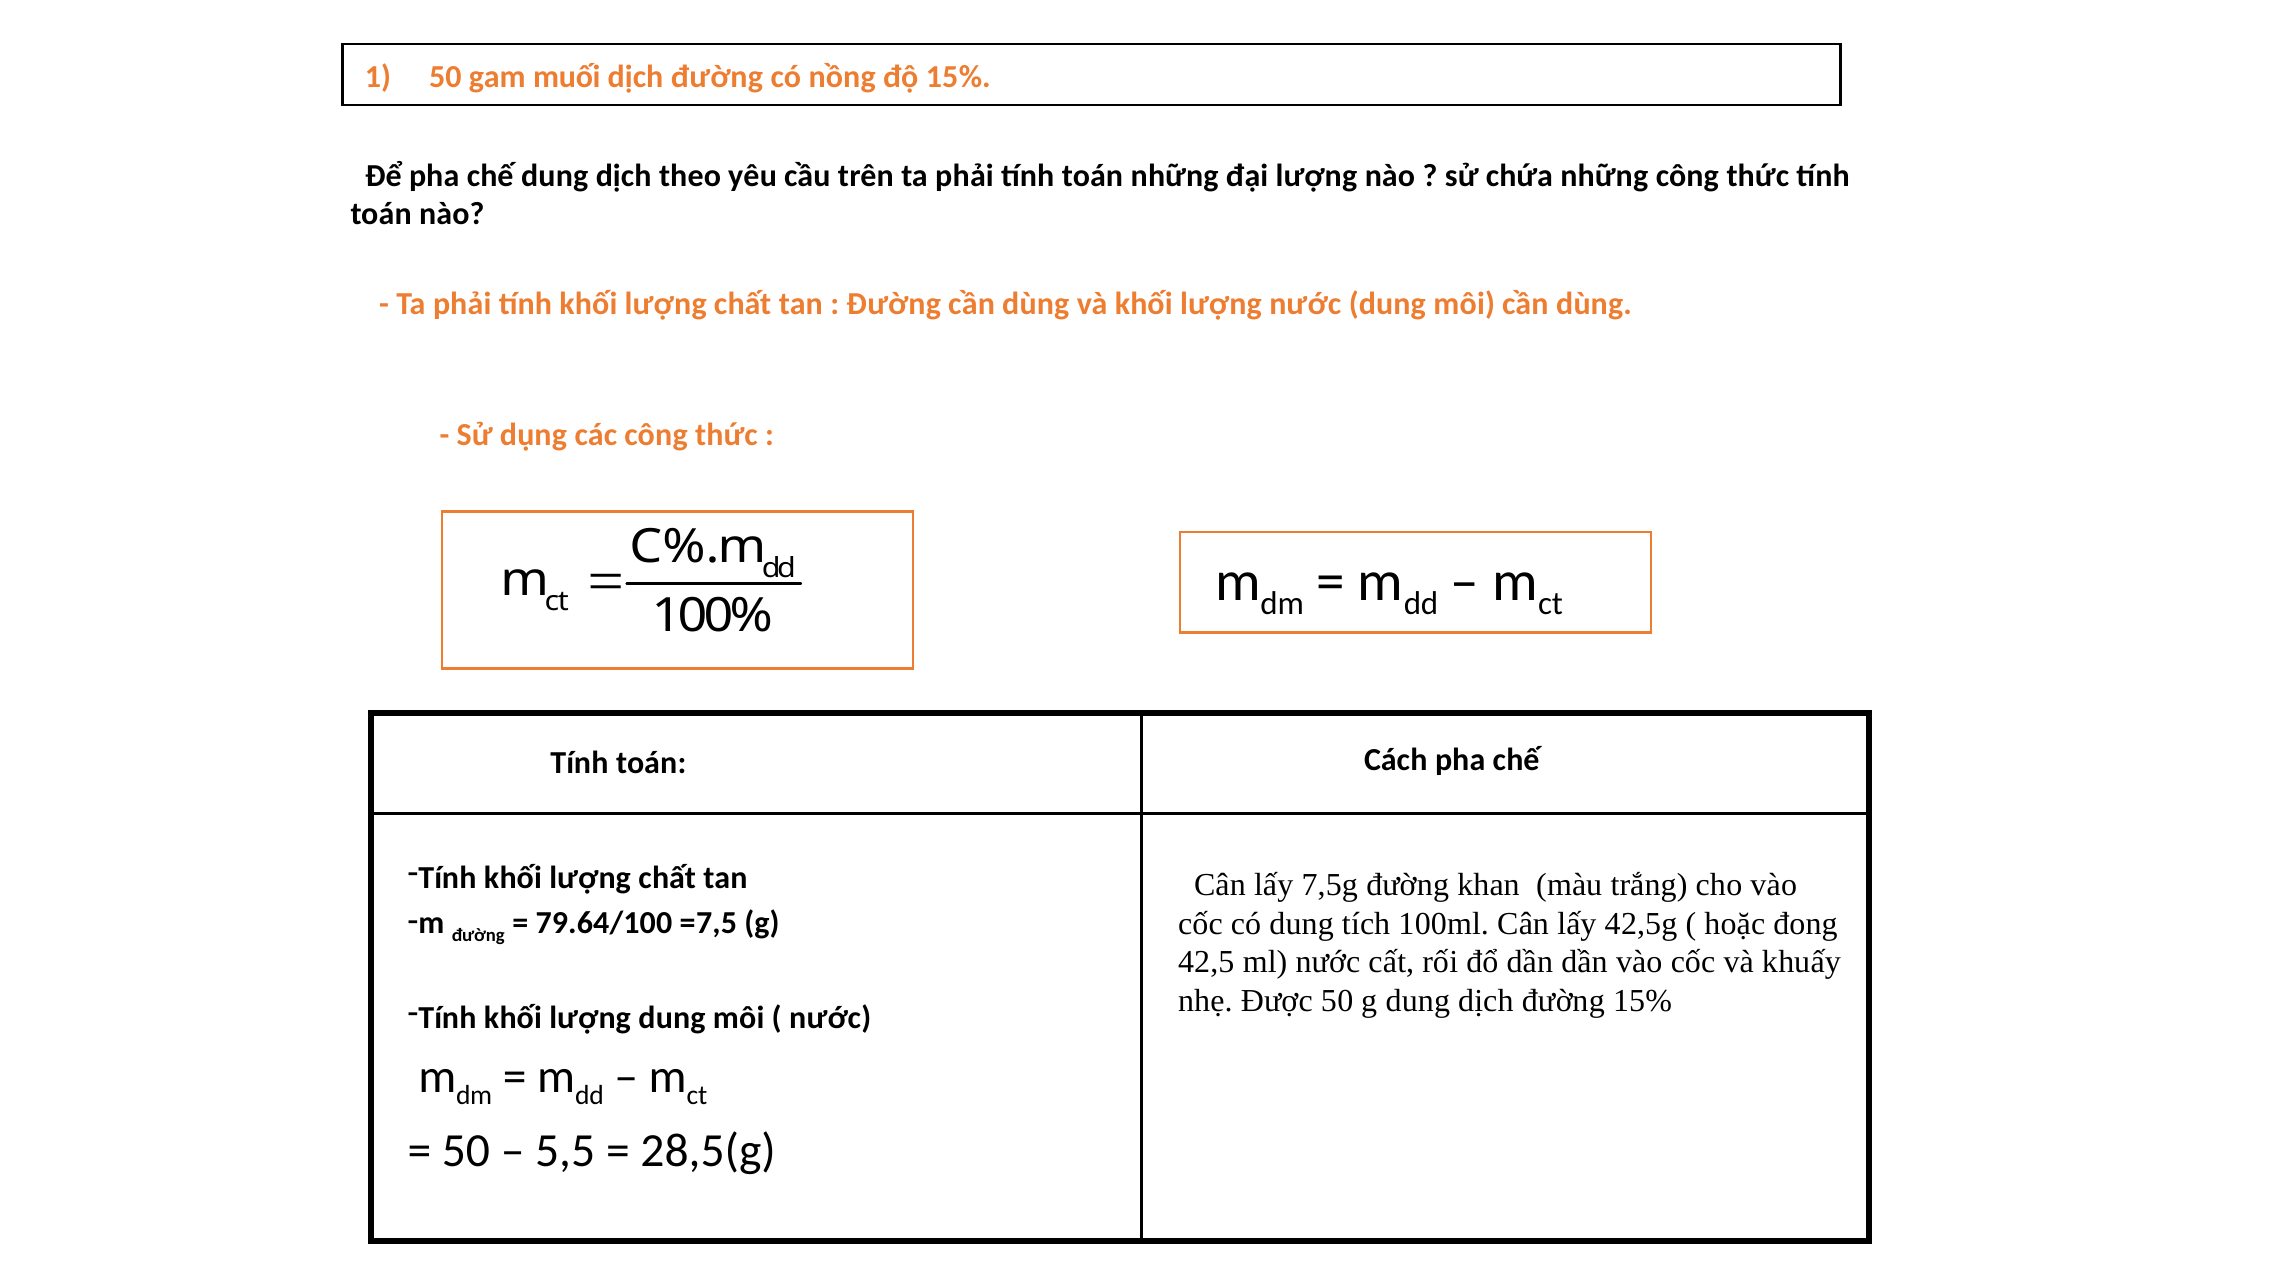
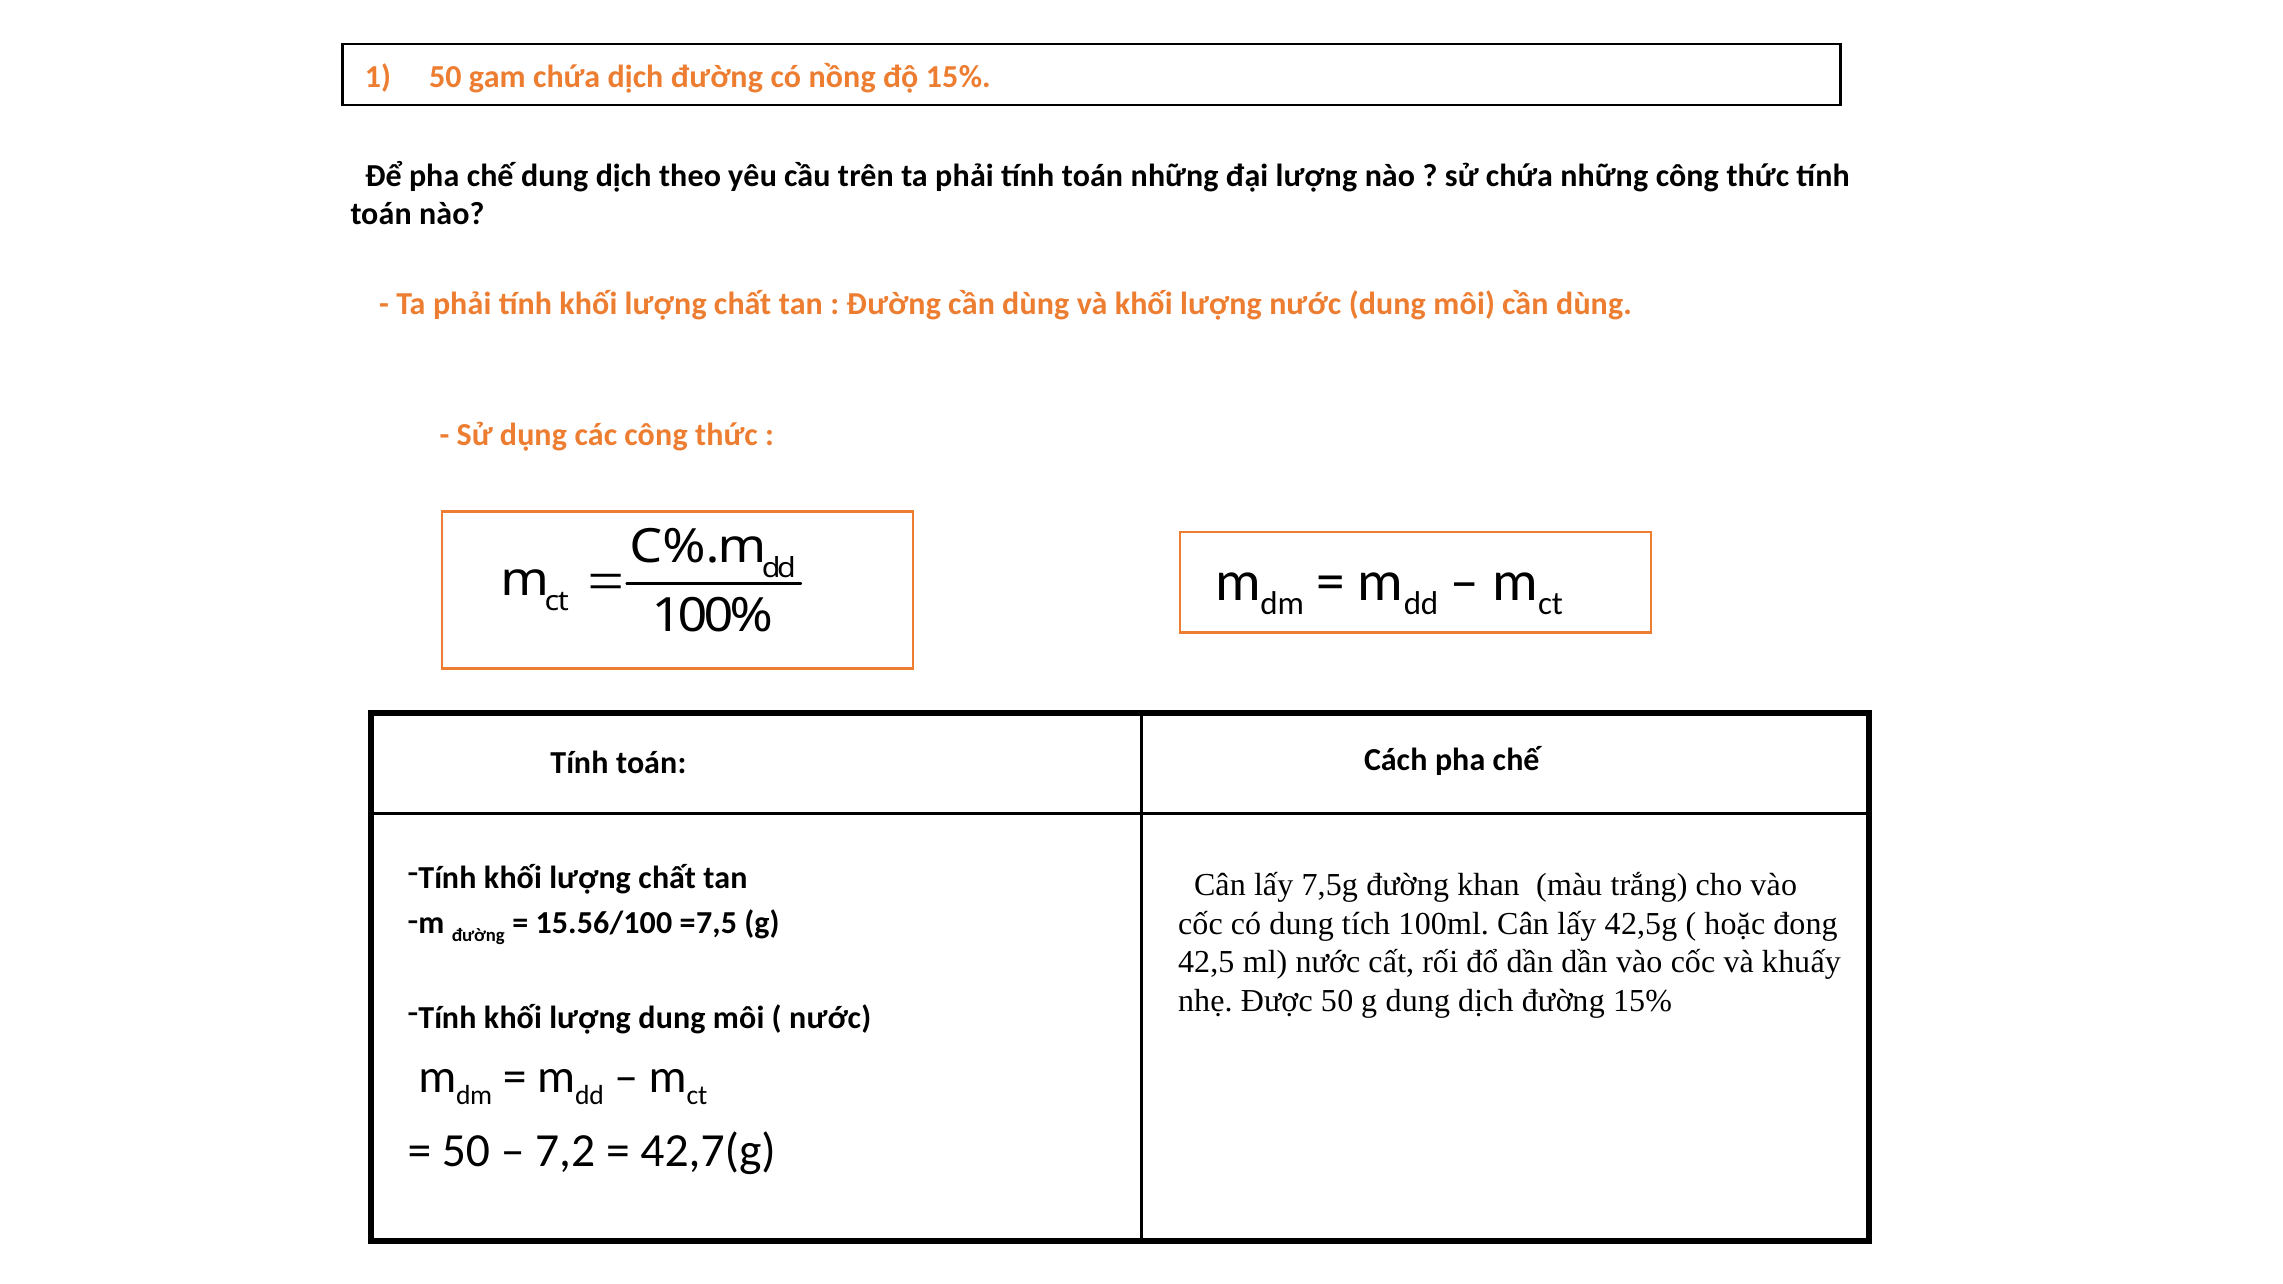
gam muối: muối -> chứa (567, 77)
79.64/100: 79.64/100 -> 15.56/100 (604, 923)
5,5: 5,5 -> 7,2 (565, 1151)
28,5(g: 28,5(g -> 42,7(g (708, 1151)
